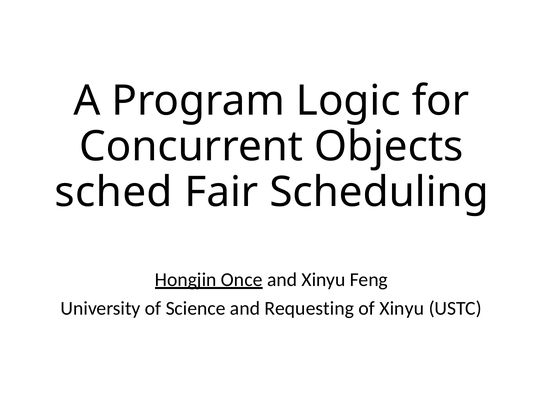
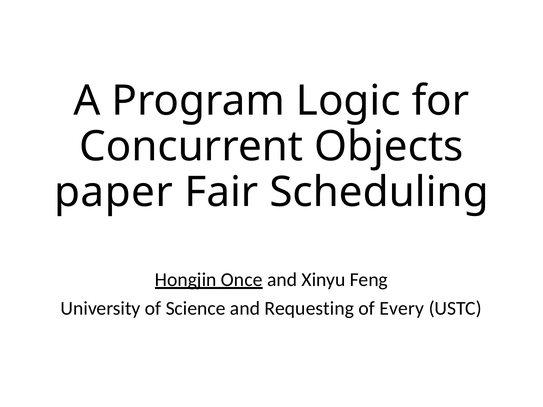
sched: sched -> paper (114, 192)
of Xinyu: Xinyu -> Every (402, 309)
